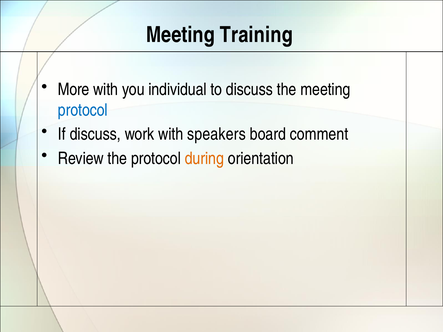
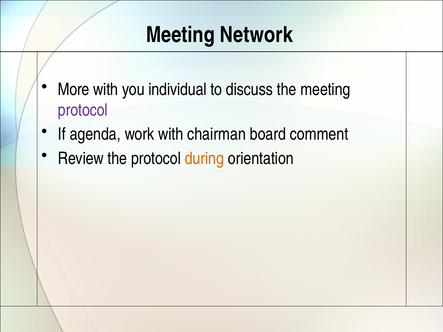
Training: Training -> Network (256, 35)
protocol colour: blue -> purple (83, 110)
If discuss: discuss -> agenda (95, 134)
speakers: speakers -> chairman (217, 134)
